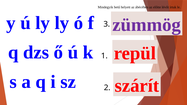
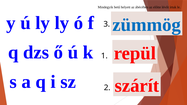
zümmög colour: purple -> blue (147, 25)
